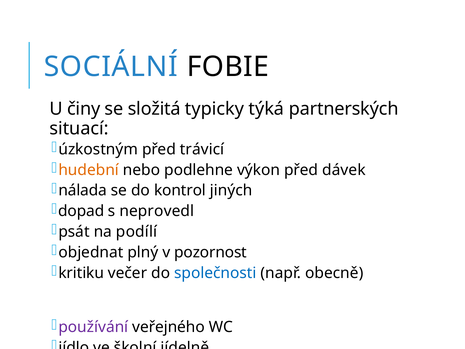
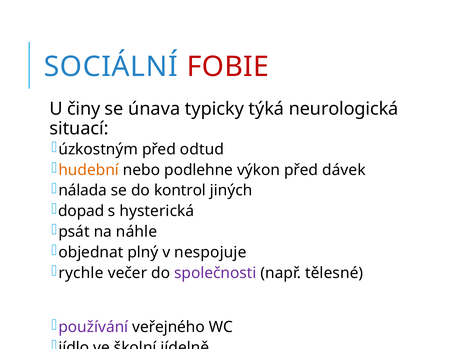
FOBIE colour: black -> red (228, 67)
složitá: složitá -> únava (154, 109)
partnerských: partnerských -> neurologická (344, 109)
trávicí: trávicí -> odtud (202, 149)
neprovedl: neprovedl -> hysterická (157, 211)
podílí: podílí -> náhle (137, 232)
pozornost: pozornost -> nespojuje (210, 252)
kritiku: kritiku -> rychle (81, 273)
společnosti colour: blue -> purple (215, 273)
obecně: obecně -> tělesné (334, 273)
